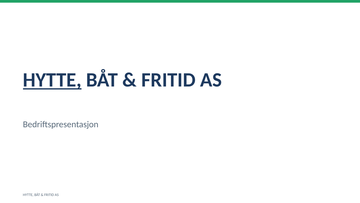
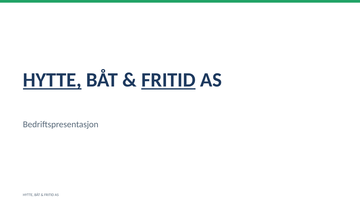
FRITID underline: none -> present (168, 80)
